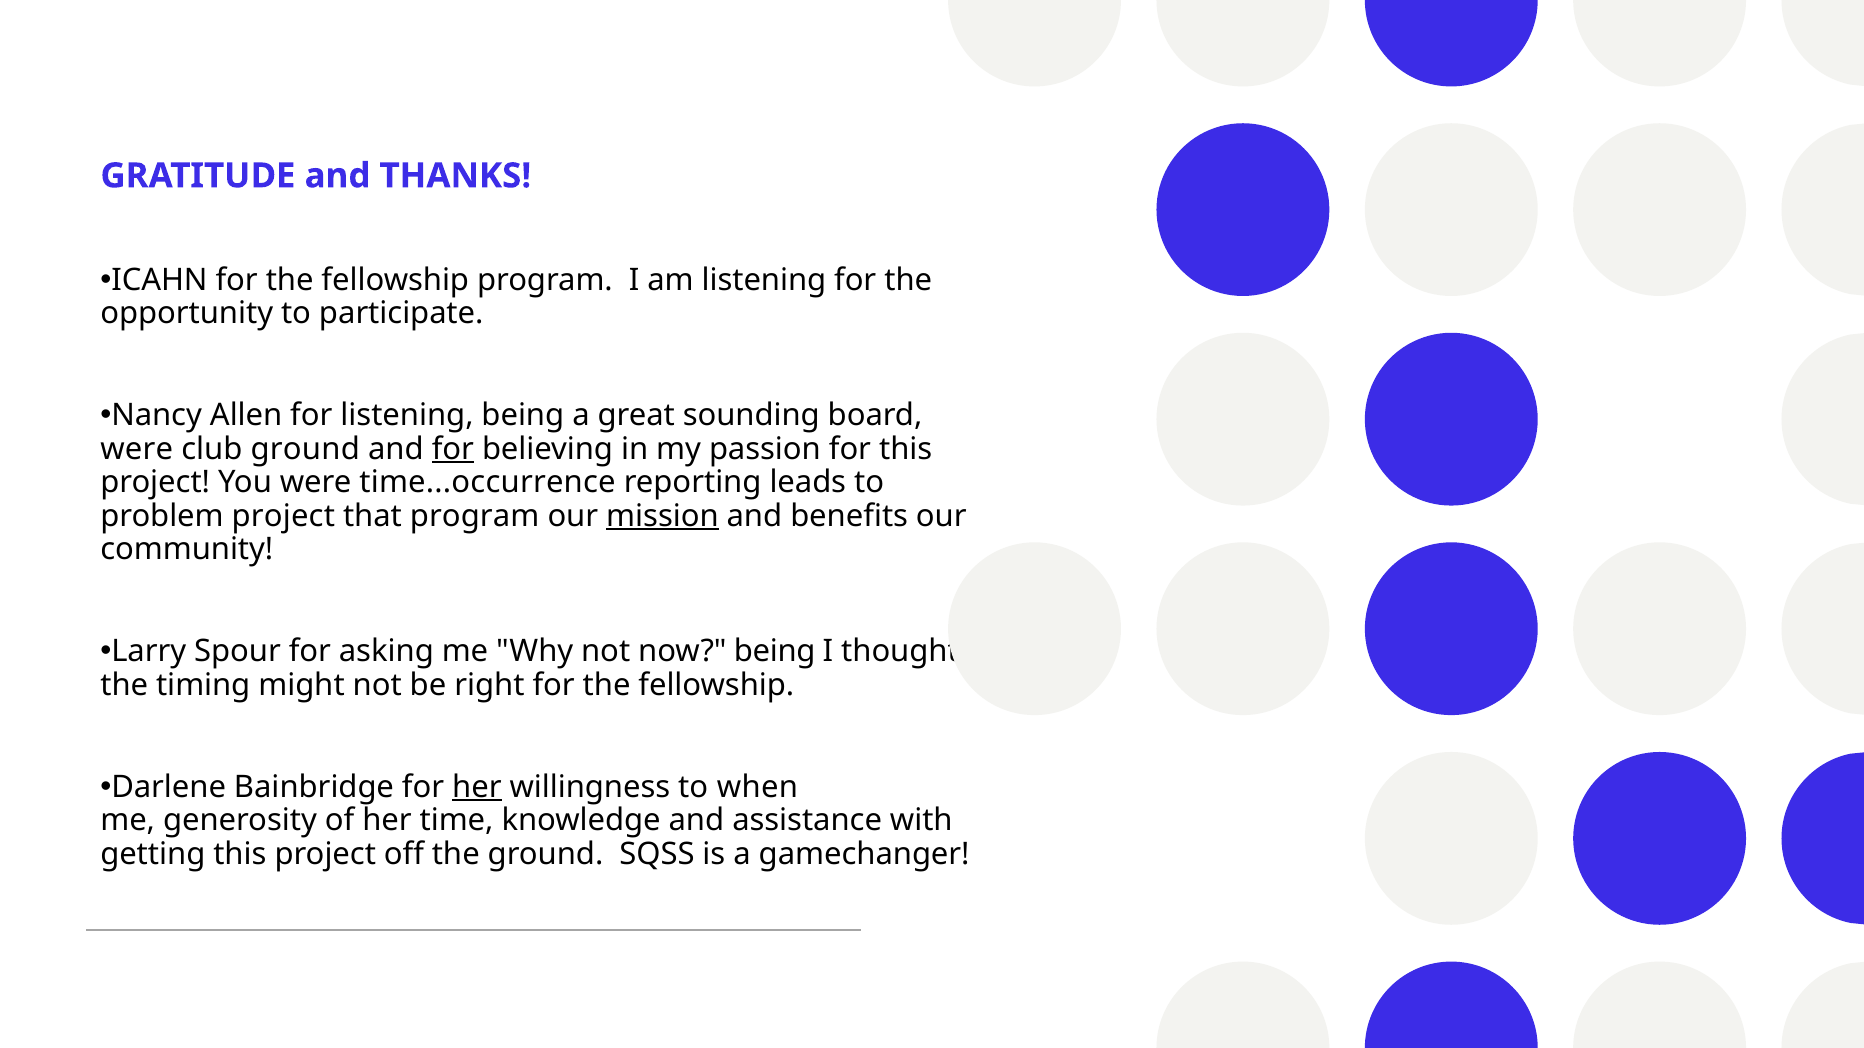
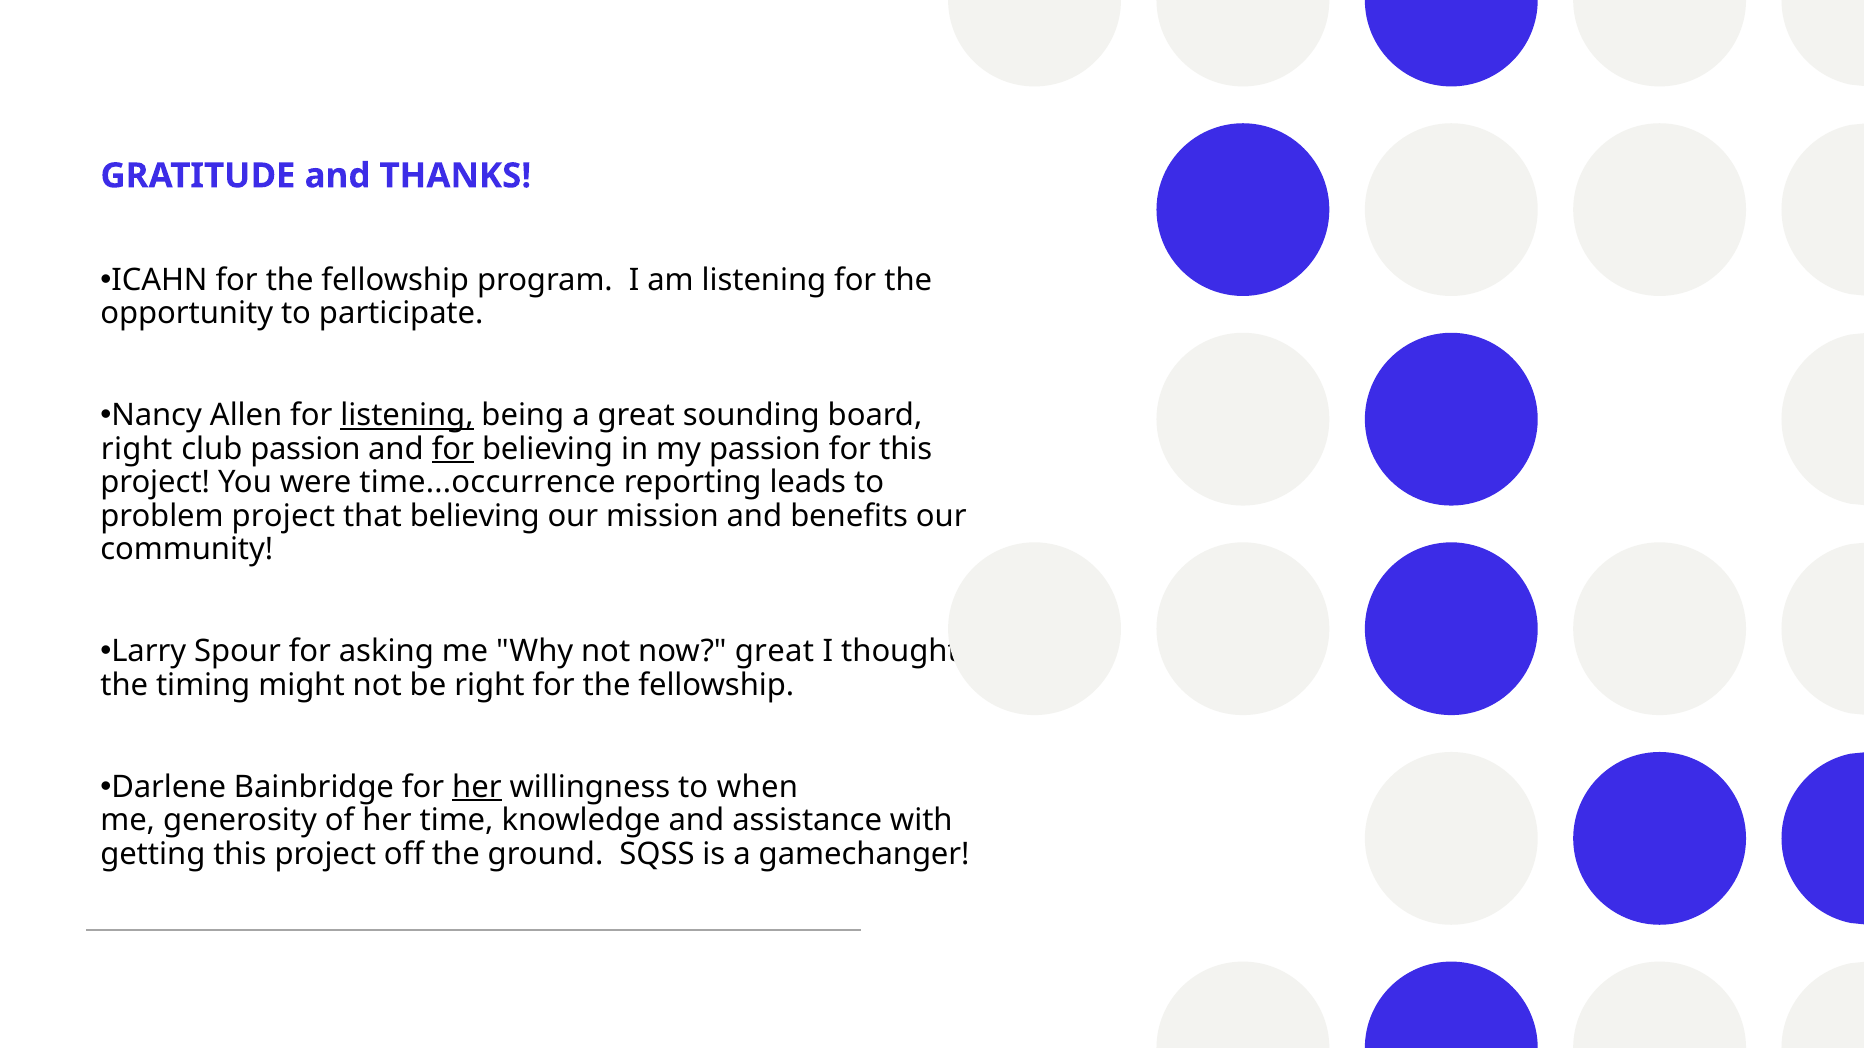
listening underline: none -> present (407, 416)
were: were -> right (137, 449)
club ground: ground -> passion (305, 449)
that program: program -> believing (475, 516)
mission underline: present -> none (662, 516)
now being: being -> great (774, 652)
